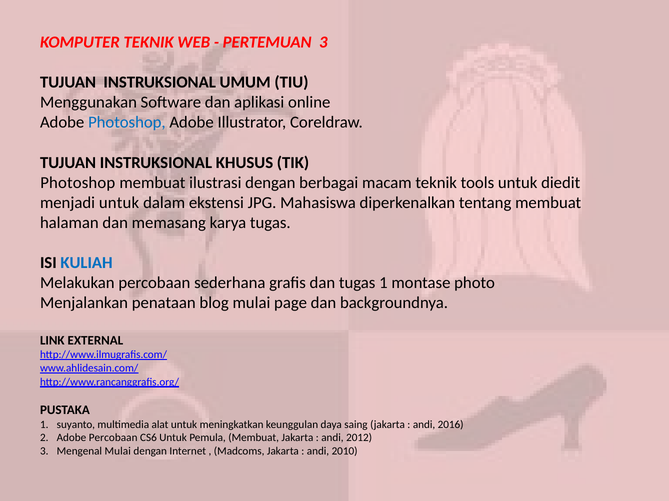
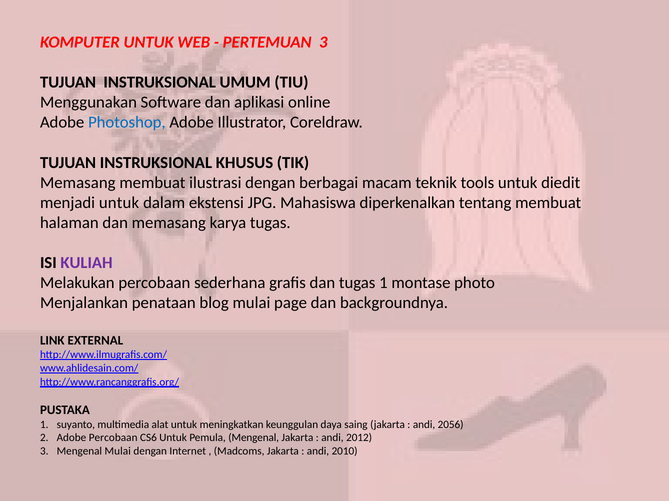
KOMPUTER TEKNIK: TEKNIK -> UNTUK (149, 42)
Photoshop: Photoshop -> Memasang (78, 183)
KULIAH colour: blue -> purple (87, 263)
2016: 2016 -> 2056 (451, 425)
Pemula Membuat: Membuat -> Mengenal (254, 438)
